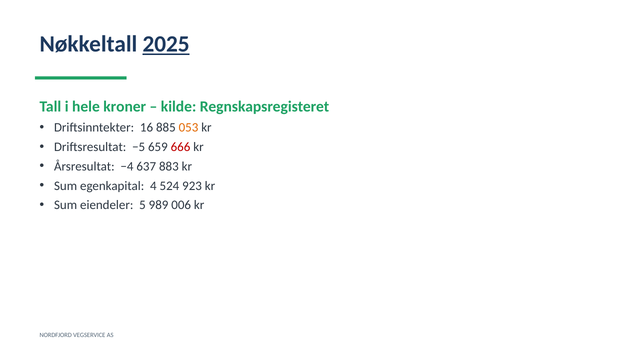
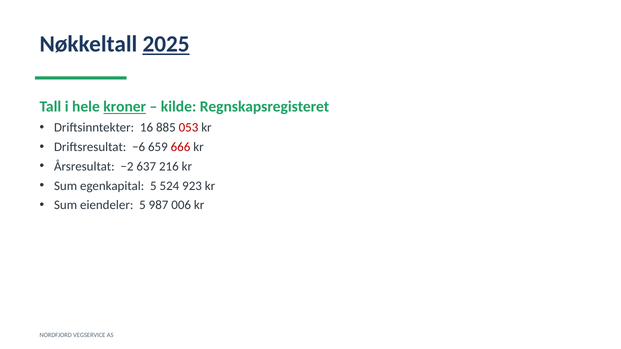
kroner underline: none -> present (125, 107)
053 colour: orange -> red (188, 128)
−5: −5 -> −6 (139, 147)
−4: −4 -> −2 (127, 167)
883: 883 -> 216 (169, 167)
egenkapital 4: 4 -> 5 (153, 186)
989: 989 -> 987 (159, 205)
